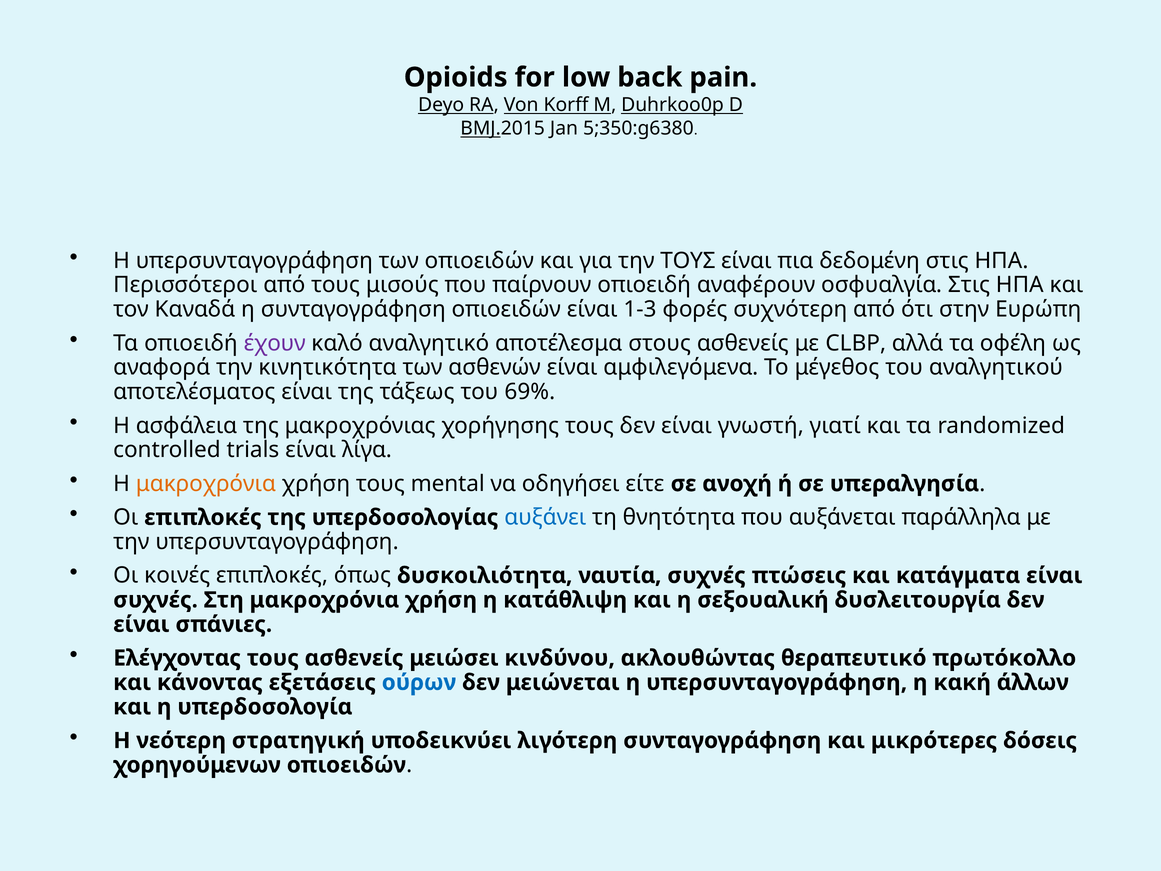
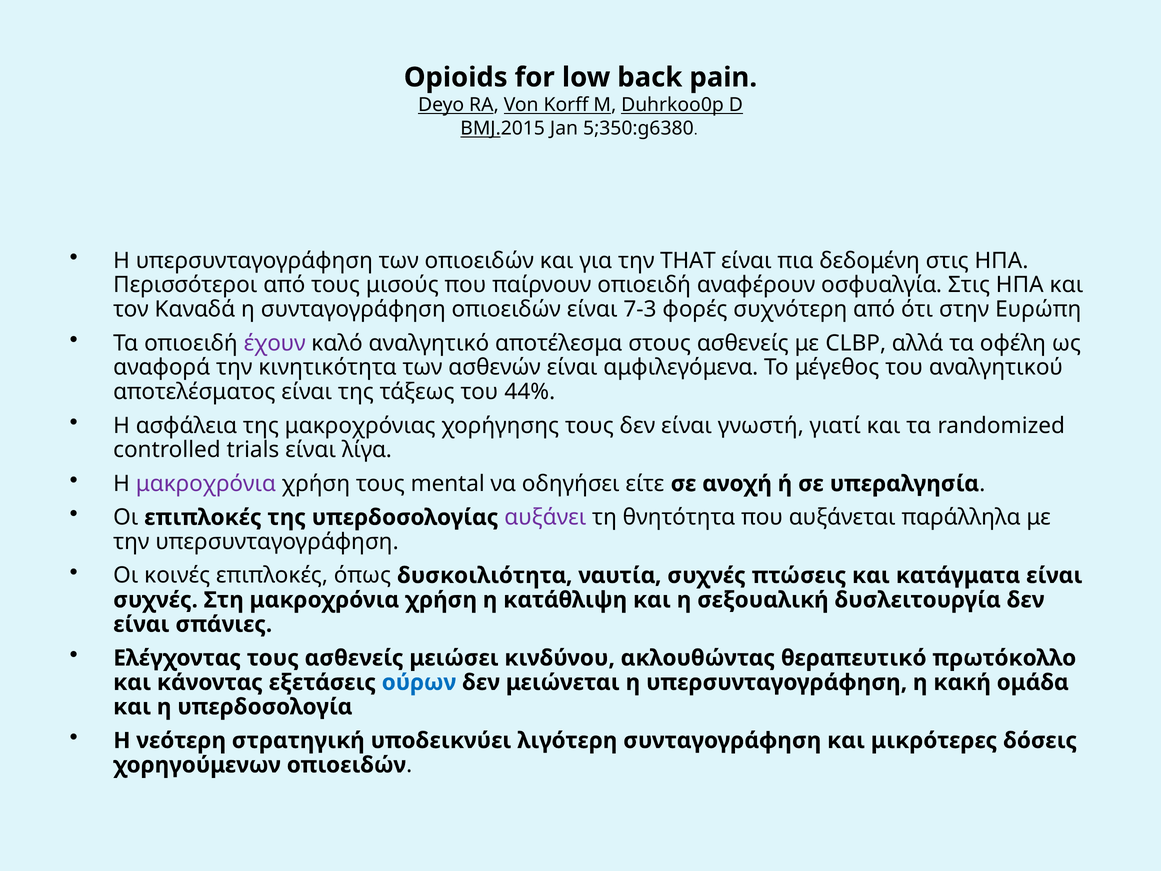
την ΤΟΥΣ: ΤΟΥΣ -> THAT (688, 260)
1-3: 1-3 -> 7-3 (640, 309)
69%: 69% -> 44% (530, 392)
μακροχρόνια colour: orange -> purple (206, 484)
αυξάνει colour: blue -> purple (545, 517)
άλλων: άλλων -> ομάδα (1033, 682)
